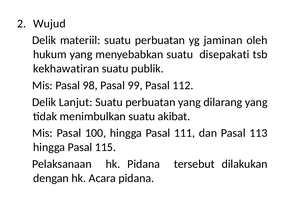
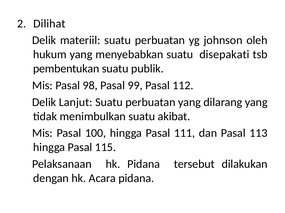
Wujud: Wujud -> Dilihat (49, 24)
jaminan: jaminan -> johnson (223, 40)
kekhawatiran: kekhawatiran -> pembentukan (66, 69)
